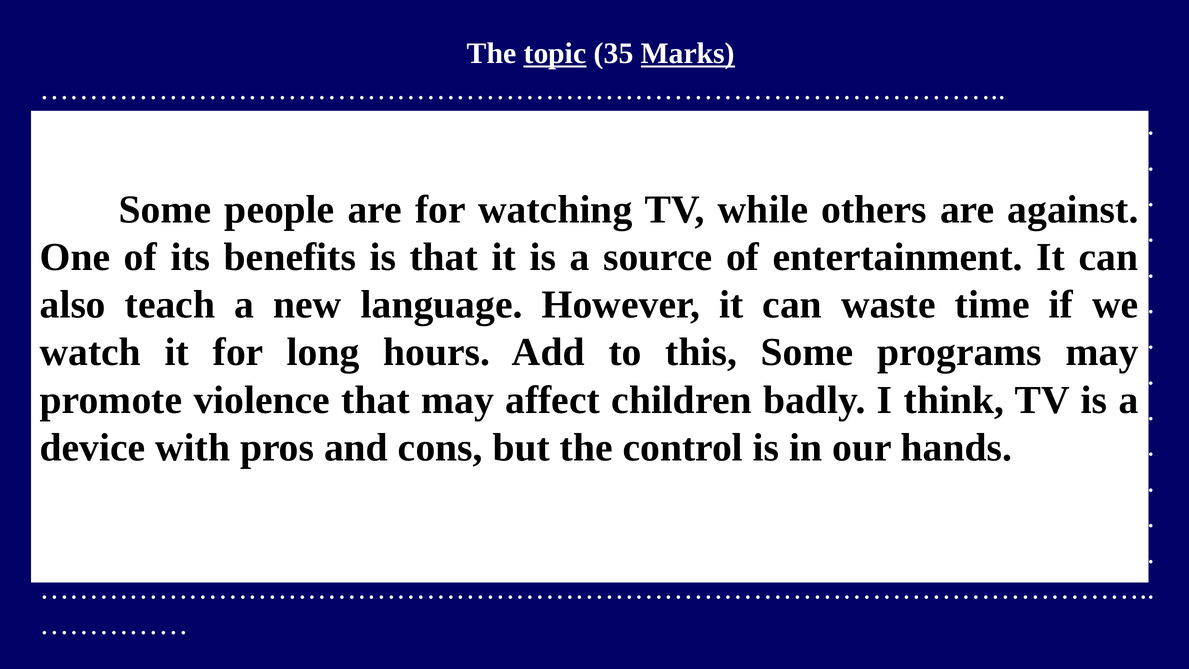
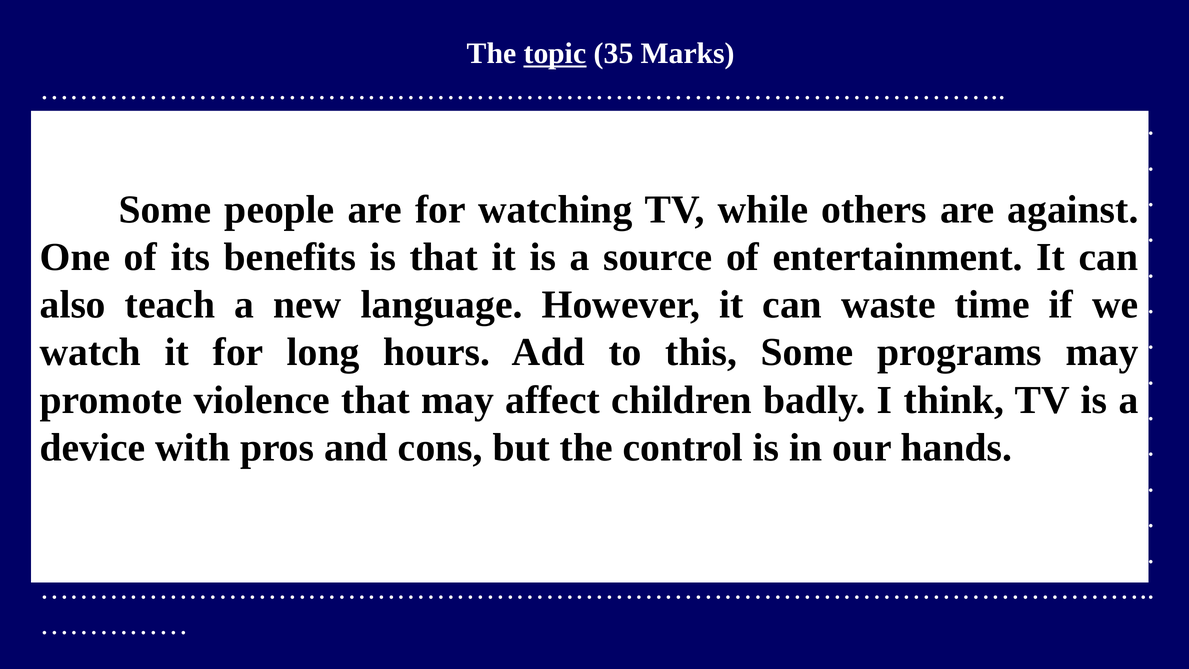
Marks underline: present -> none (688, 54)
